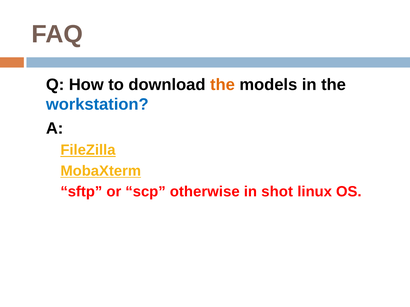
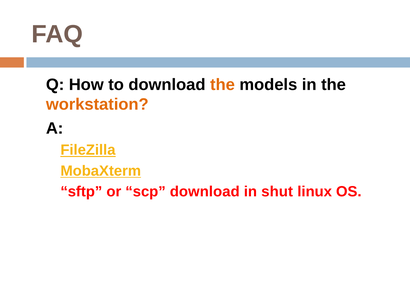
workstation colour: blue -> orange (97, 105)
scp otherwise: otherwise -> download (205, 192)
shot: shot -> shut (277, 192)
